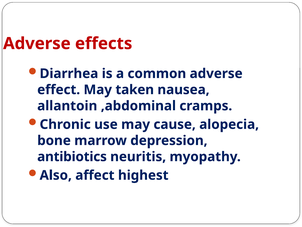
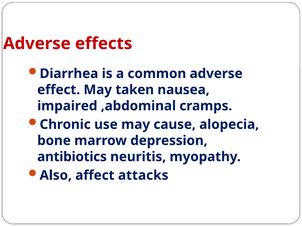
allantoin: allantoin -> impaired (67, 106)
highest: highest -> attacks (143, 175)
